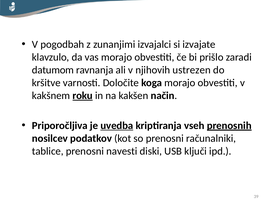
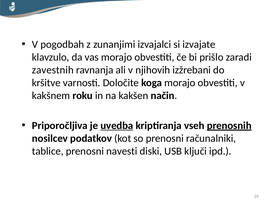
datumom: datumom -> zavestnih (53, 70)
ustrezen: ustrezen -> izžrebani (192, 70)
roku underline: present -> none (83, 96)
